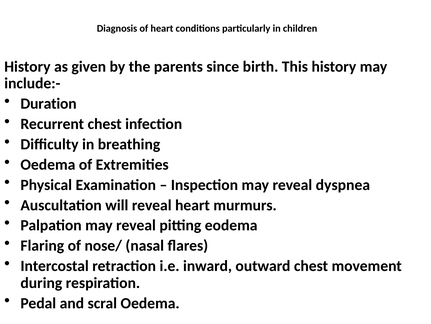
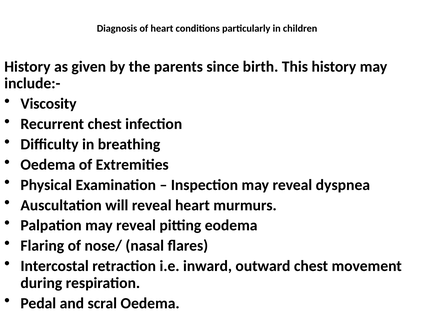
Duration: Duration -> Viscosity (49, 103)
